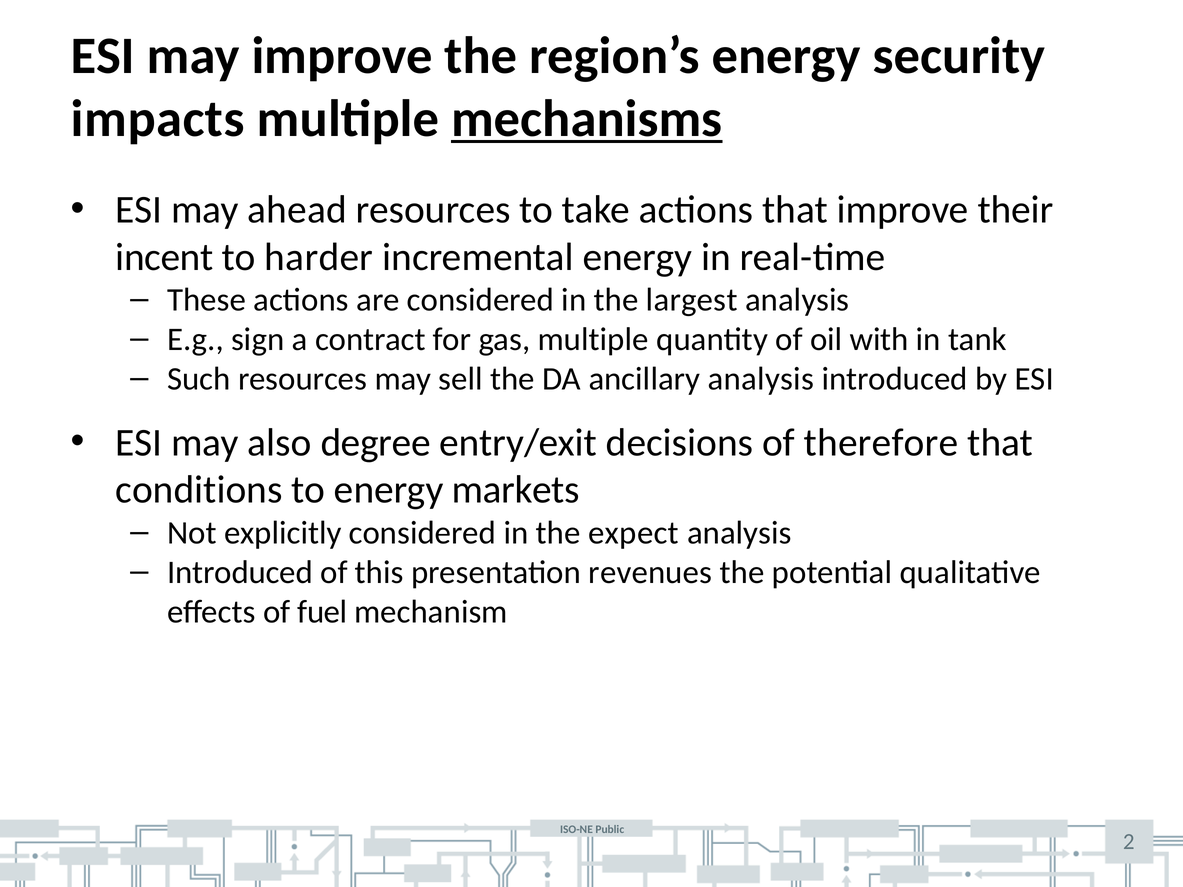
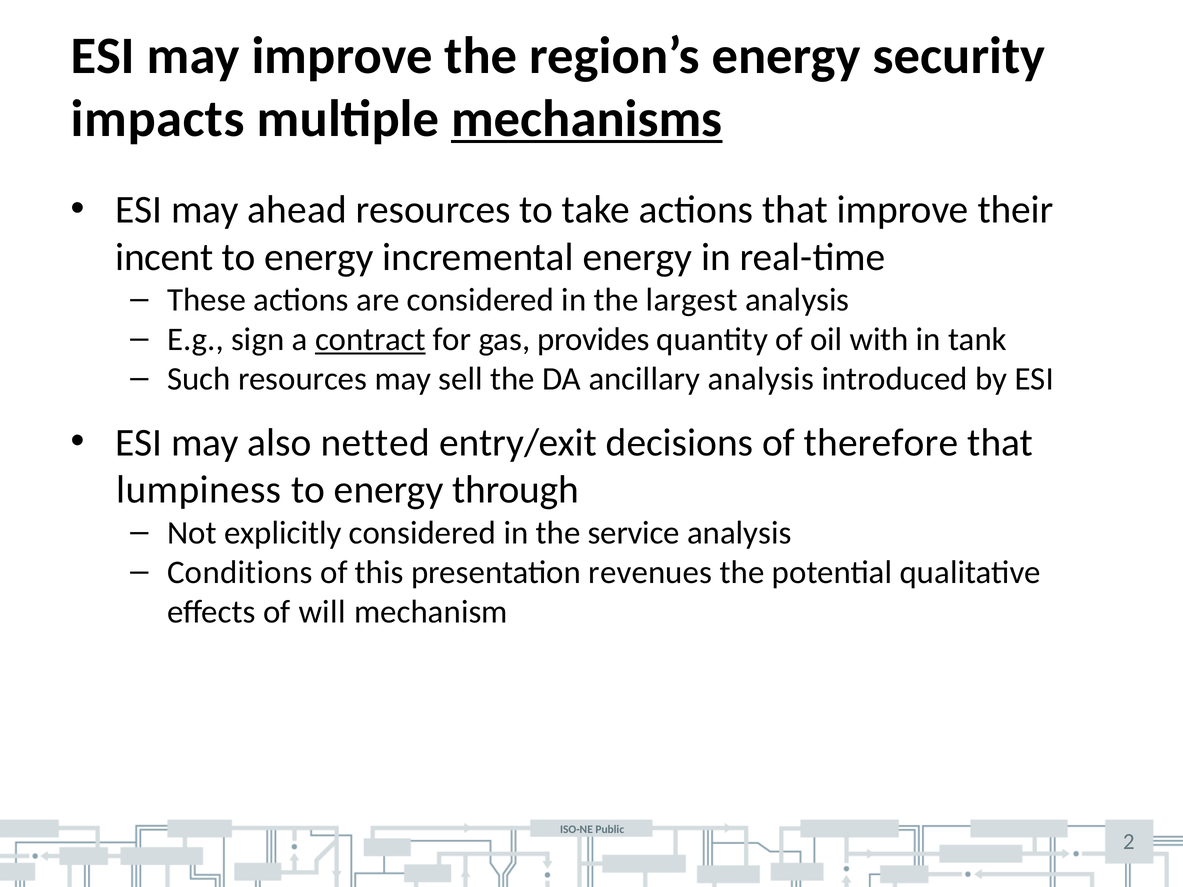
harder: harder -> energy (319, 257)
contract underline: none -> present (370, 340)
gas multiple: multiple -> provides (593, 340)
degree: degree -> netted (375, 443)
conditions: conditions -> lumpiness (199, 490)
markets: markets -> through (516, 490)
expect: expect -> service (634, 533)
Introduced: Introduced -> Conditions (240, 572)
fuel: fuel -> will (322, 612)
